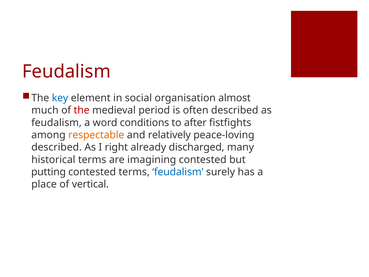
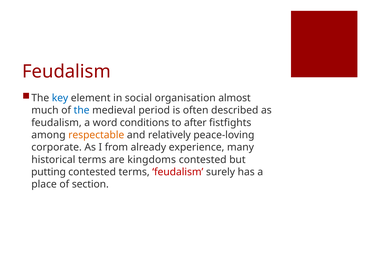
the colour: red -> blue (82, 110)
described: described -> corporate (57, 147)
right: right -> from (116, 147)
discharged: discharged -> experience (197, 147)
imagining: imagining -> kingdoms (152, 159)
feudalism colour: blue -> red (178, 172)
vertical: vertical -> section (90, 184)
